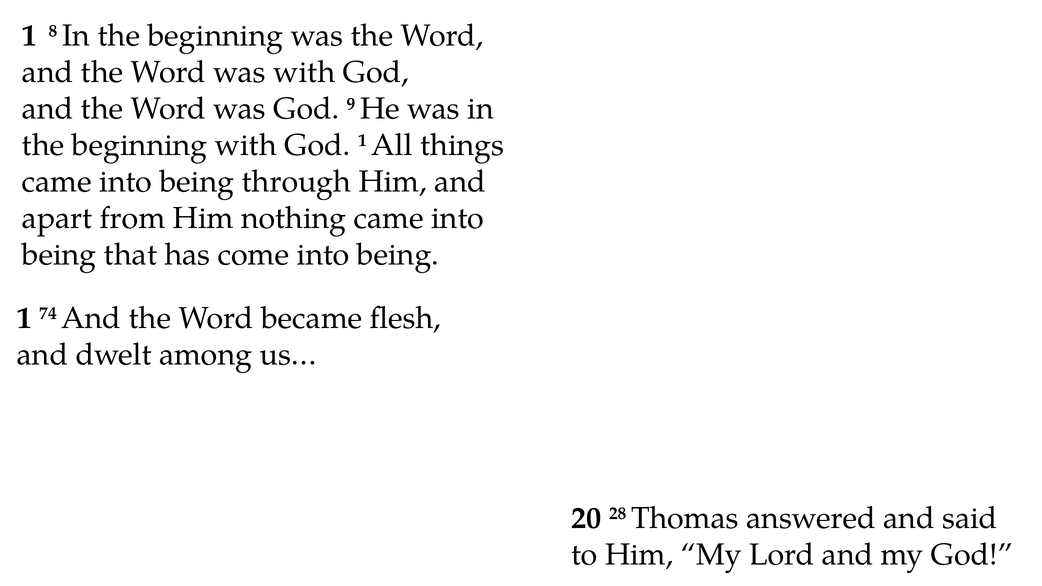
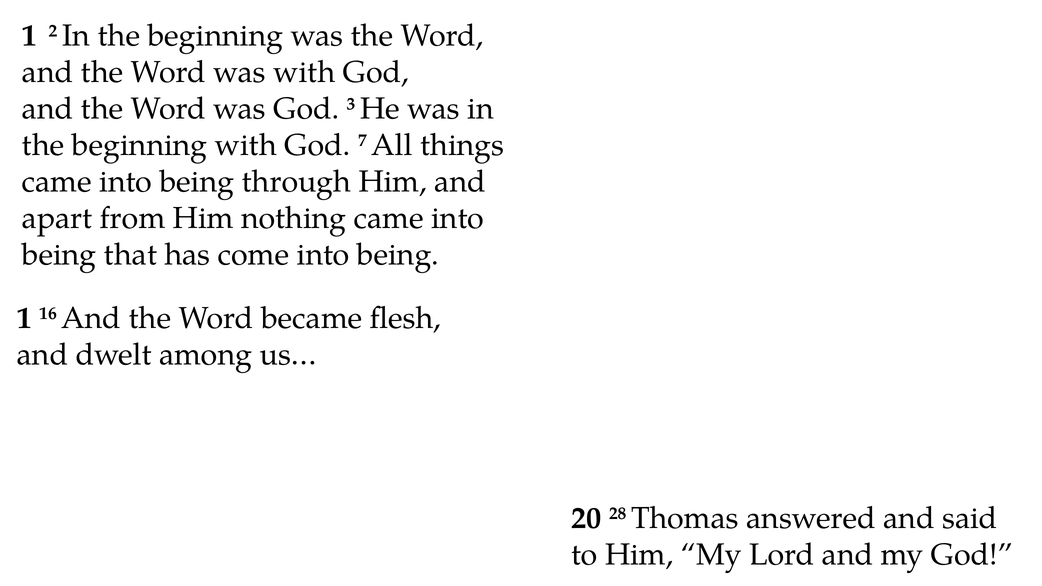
8: 8 -> 2 (53, 31)
9: 9 -> 3 (351, 104)
with God 1: 1 -> 7 (362, 140)
74: 74 -> 16 (48, 313)
